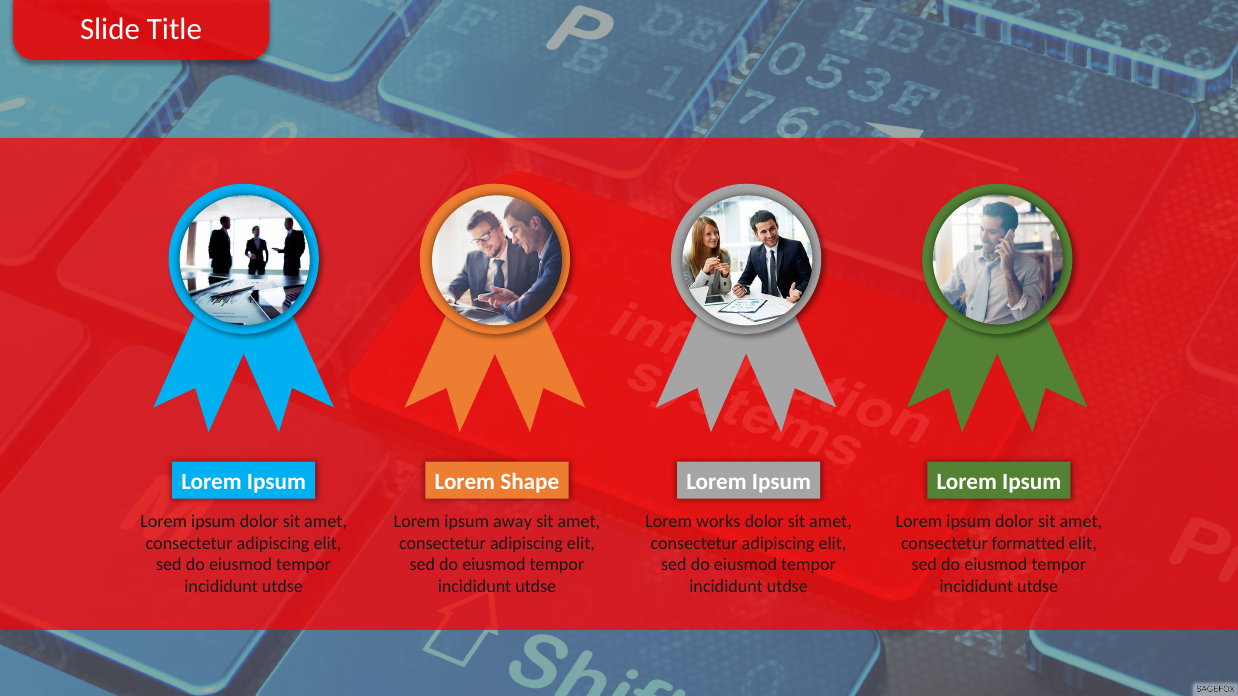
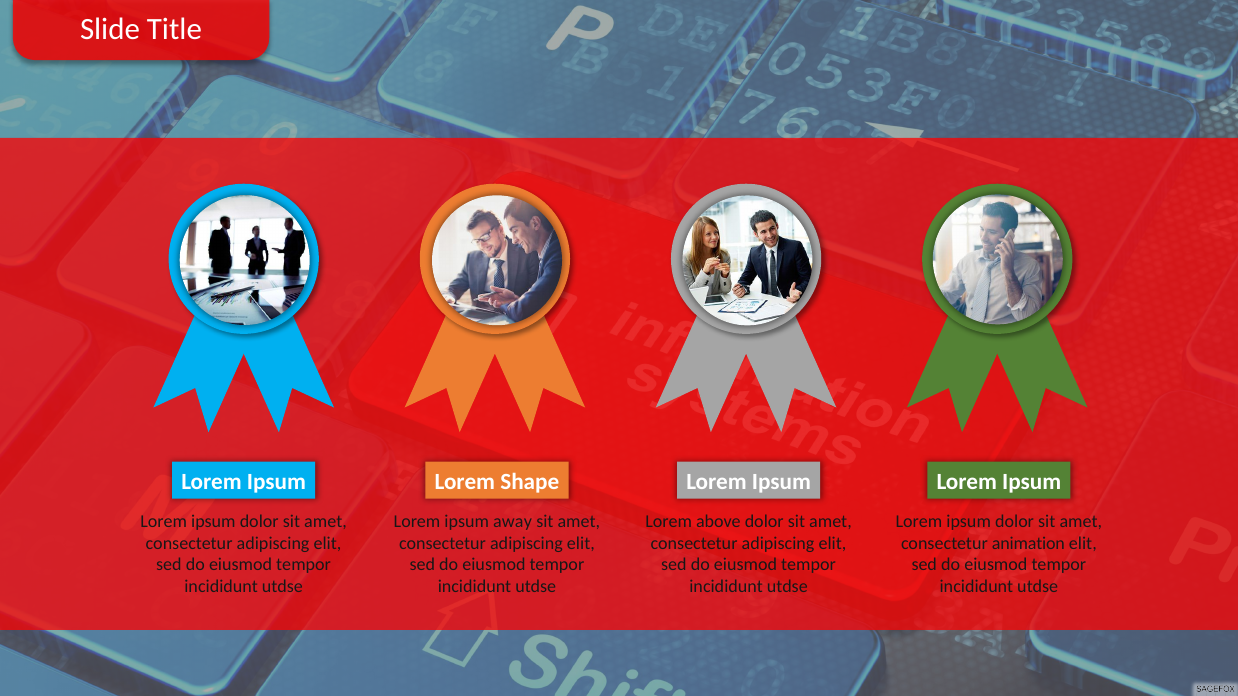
works: works -> above (718, 522)
formatted: formatted -> animation (1028, 543)
